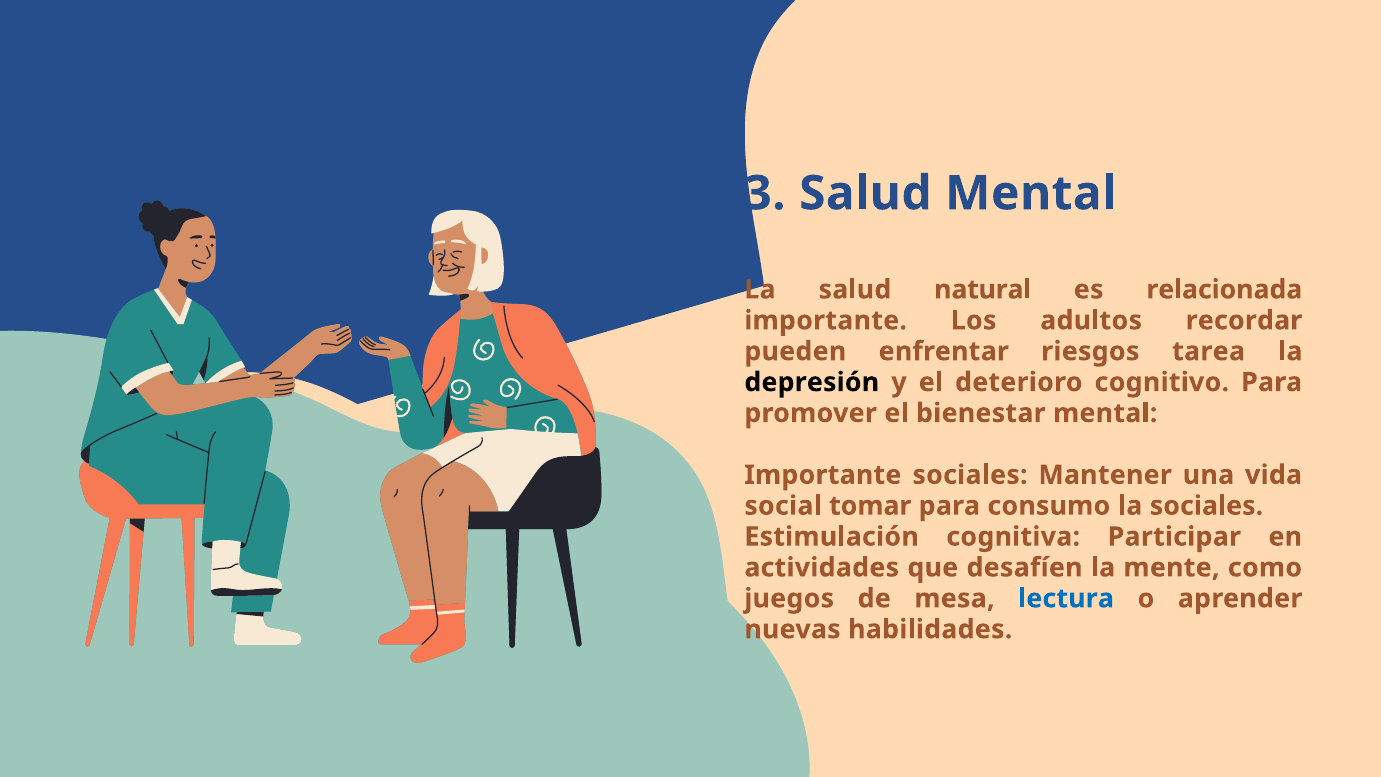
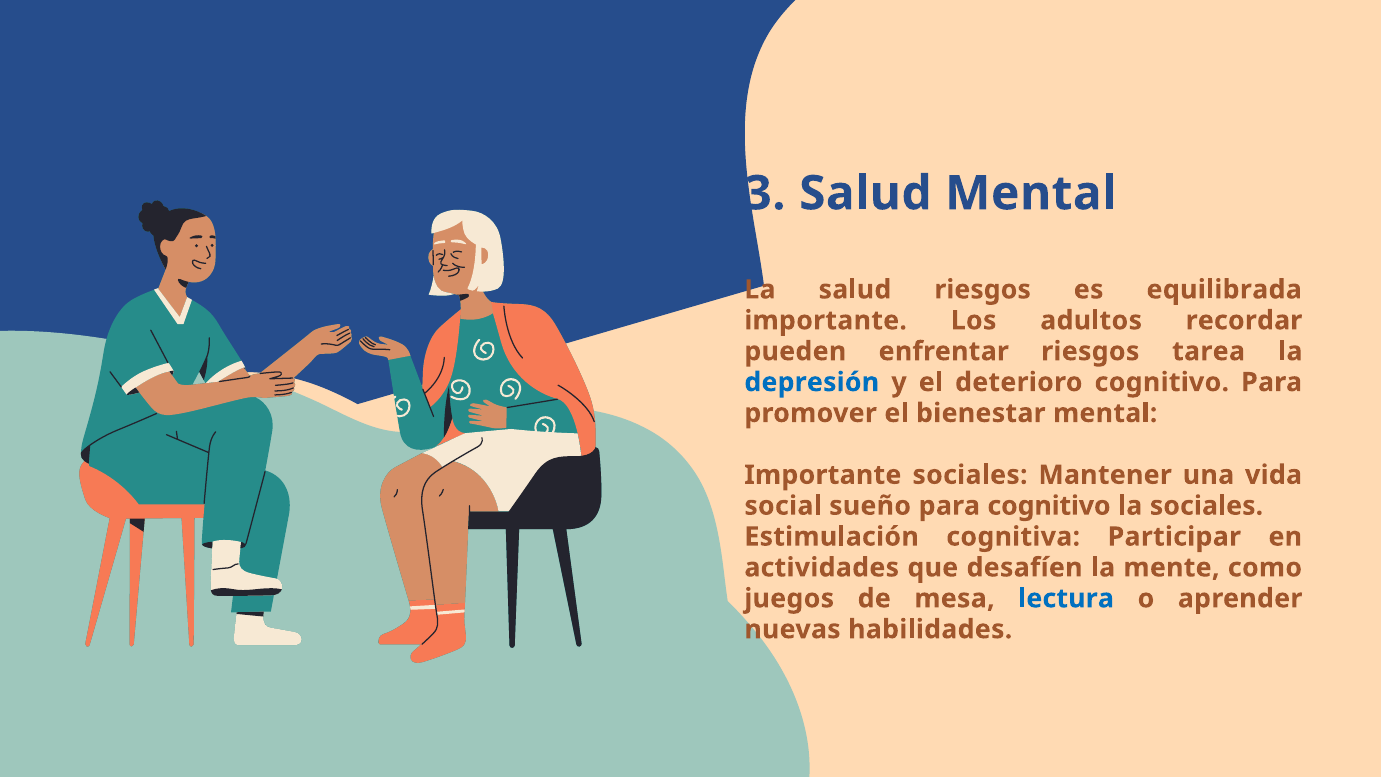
salud natural: natural -> riesgos (983, 290)
relacionada: relacionada -> equilibrada (1224, 290)
depresión colour: black -> blue (812, 382)
tomar: tomar -> sueño (870, 506)
para consumo: consumo -> cognitivo (1049, 506)
